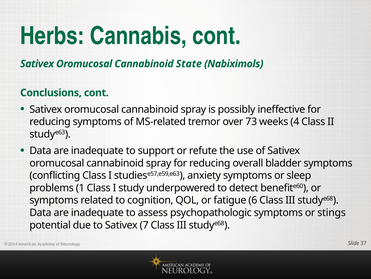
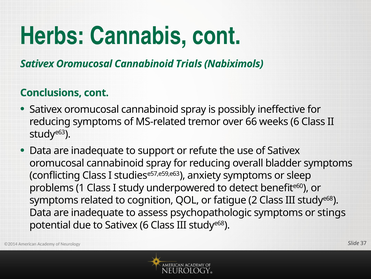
State: State -> Trials (189, 64)
73: 73 -> 66 (251, 121)
weeks 4: 4 -> 6 (295, 121)
6: 6 -> 2 (253, 200)
Sativex 7: 7 -> 6 (144, 225)
